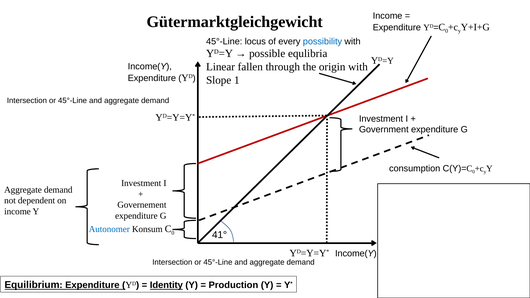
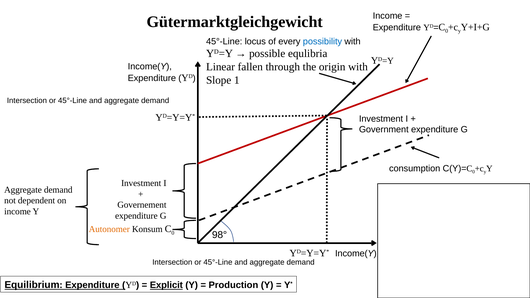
Autonomer colour: blue -> orange (109, 229)
41°: 41° -> 98° (220, 235)
Identity: Identity -> Explicit (166, 285)
